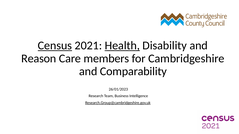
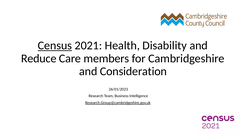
Health underline: present -> none (122, 46)
Reason: Reason -> Reduce (39, 59)
Comparability: Comparability -> Consideration (133, 72)
